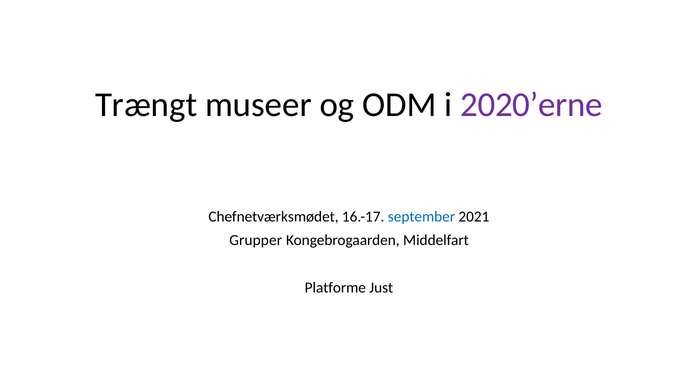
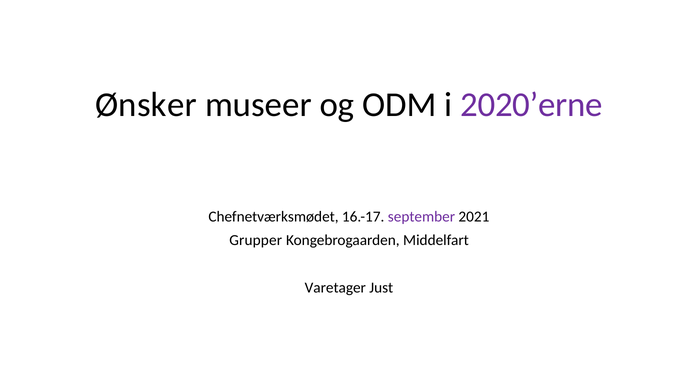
Trængt: Trængt -> Ønsker (146, 105)
september colour: blue -> purple (421, 217)
Platforme: Platforme -> Varetager (335, 288)
